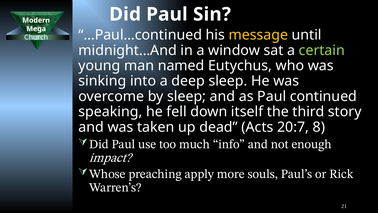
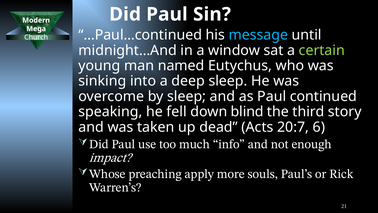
message colour: yellow -> light blue (258, 35)
itself: itself -> blind (247, 112)
8: 8 -> 6 (319, 127)
